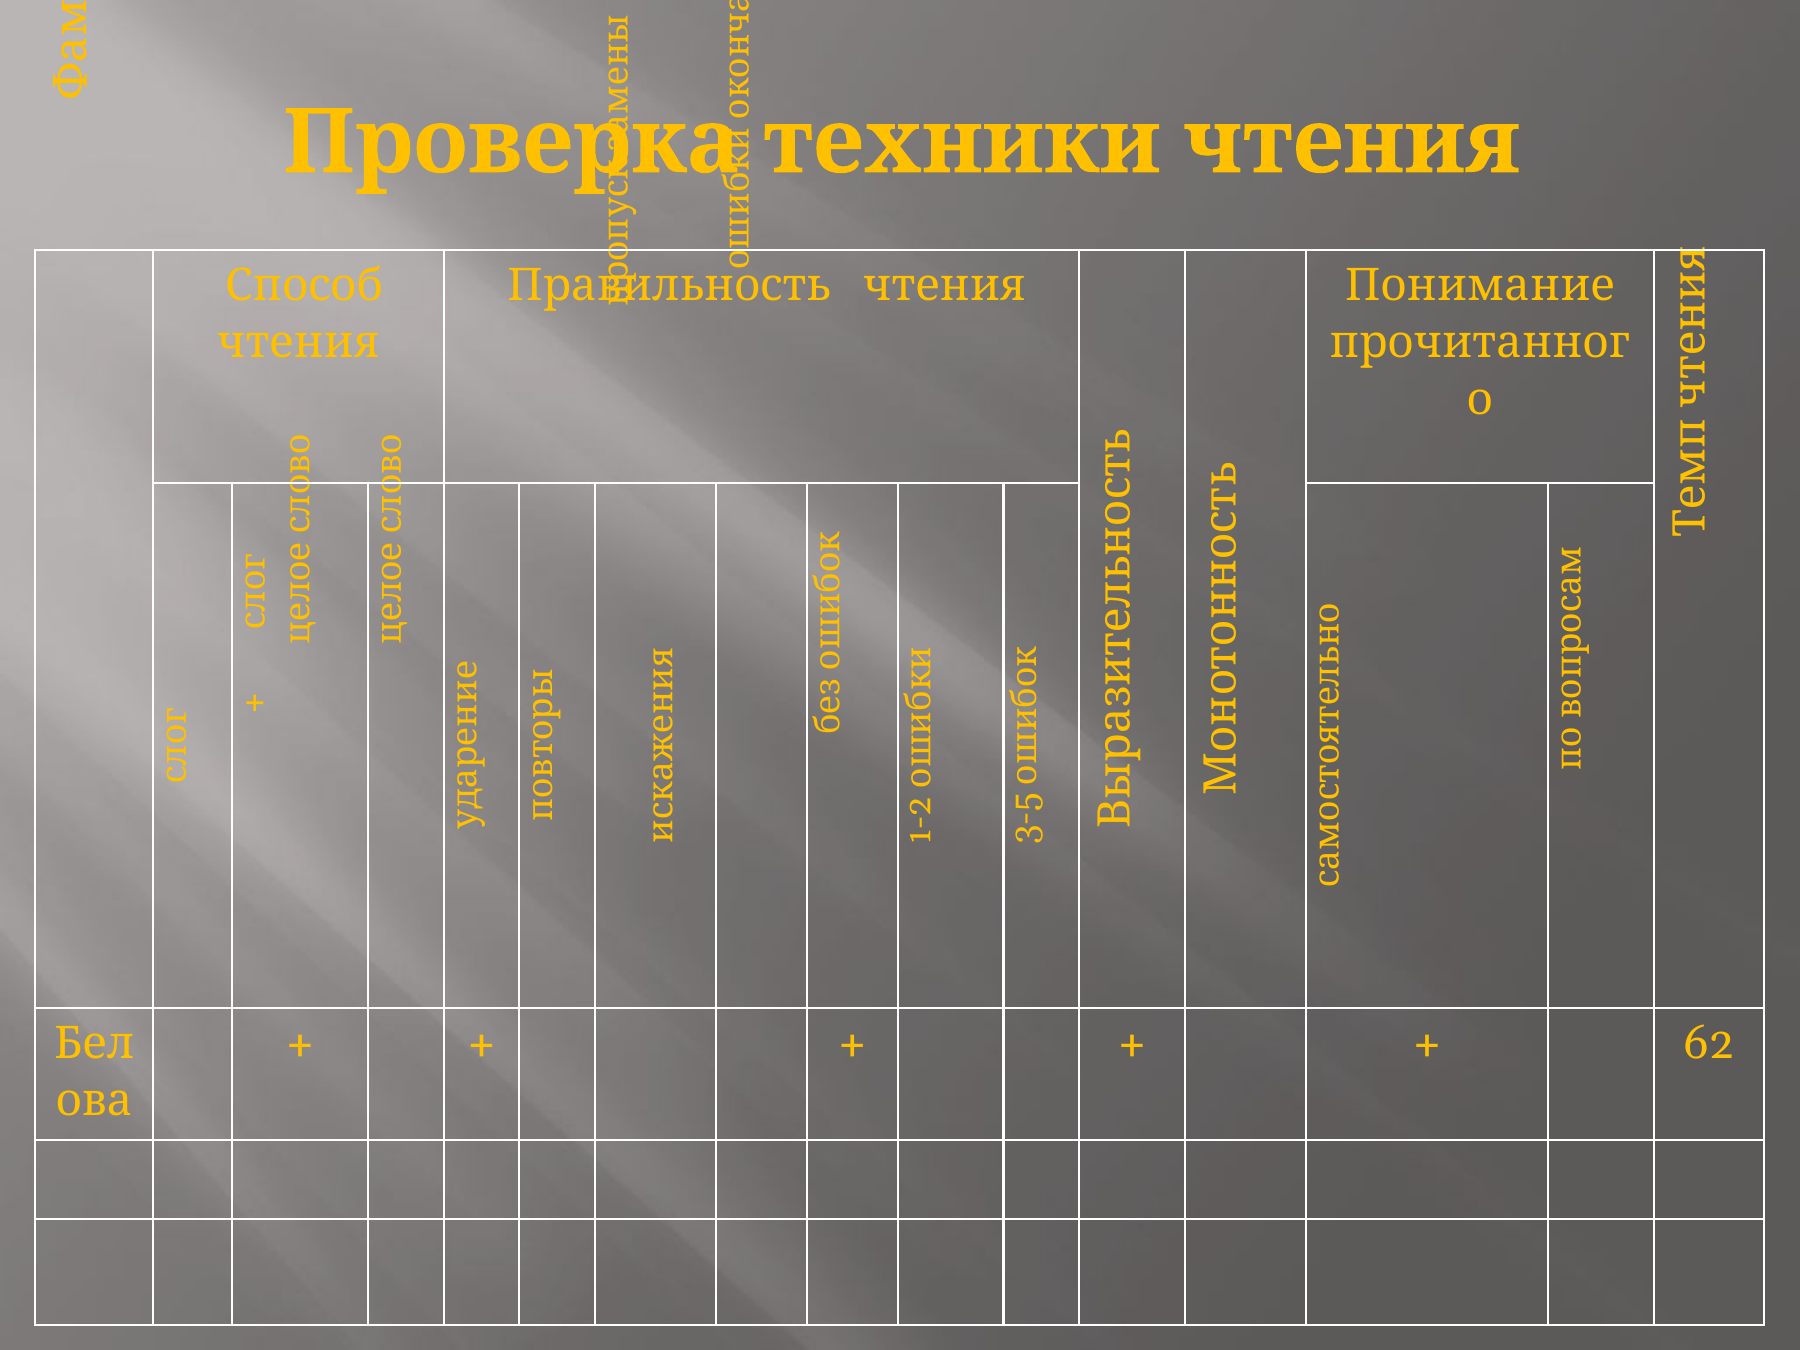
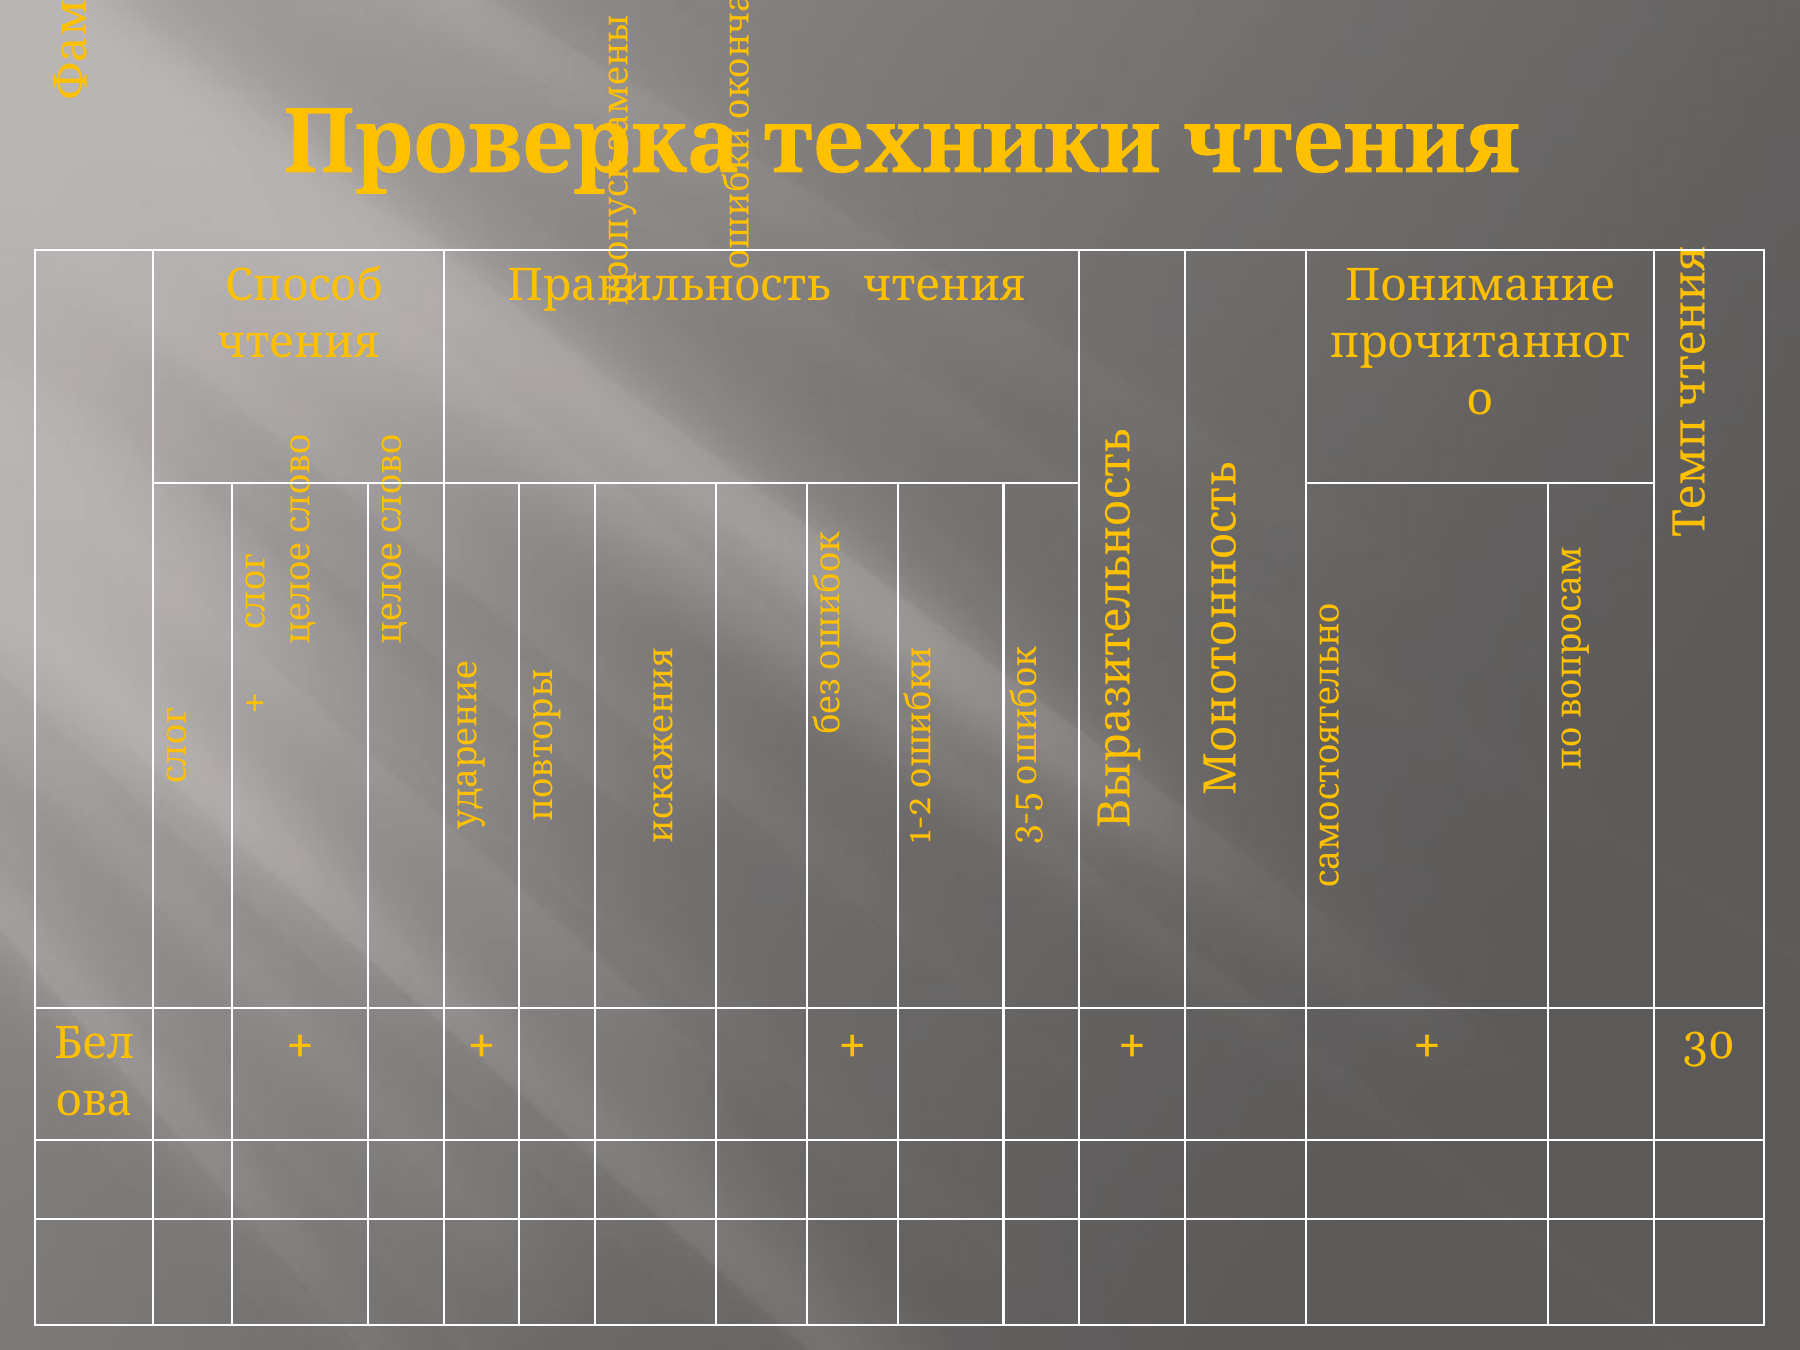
62: 62 -> 30 (1709, 1044)
